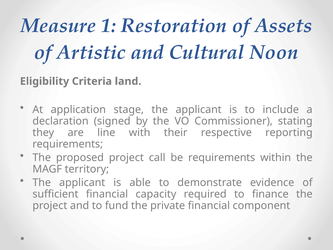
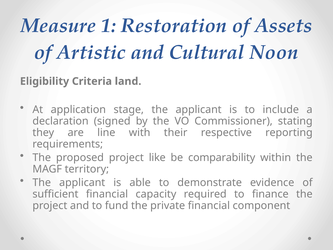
call: call -> like (157, 157)
be requirements: requirements -> comparability (222, 157)
